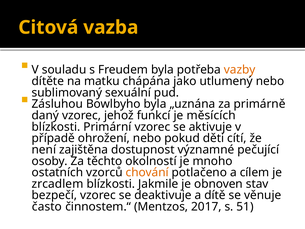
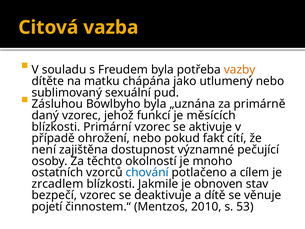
děti: děti -> fakt (214, 138)
chování colour: orange -> blue (147, 172)
často: často -> pojetí (47, 206)
2017: 2017 -> 2010 (206, 206)
51: 51 -> 53 (245, 206)
